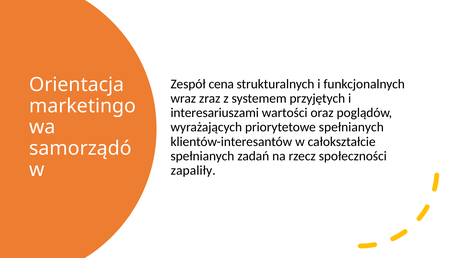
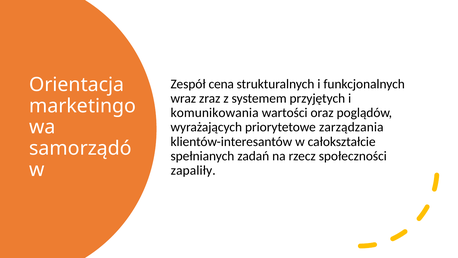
interesariuszami: interesariuszami -> komunikowania (215, 113)
priorytetowe spełnianych: spełnianych -> zarządzania (351, 127)
